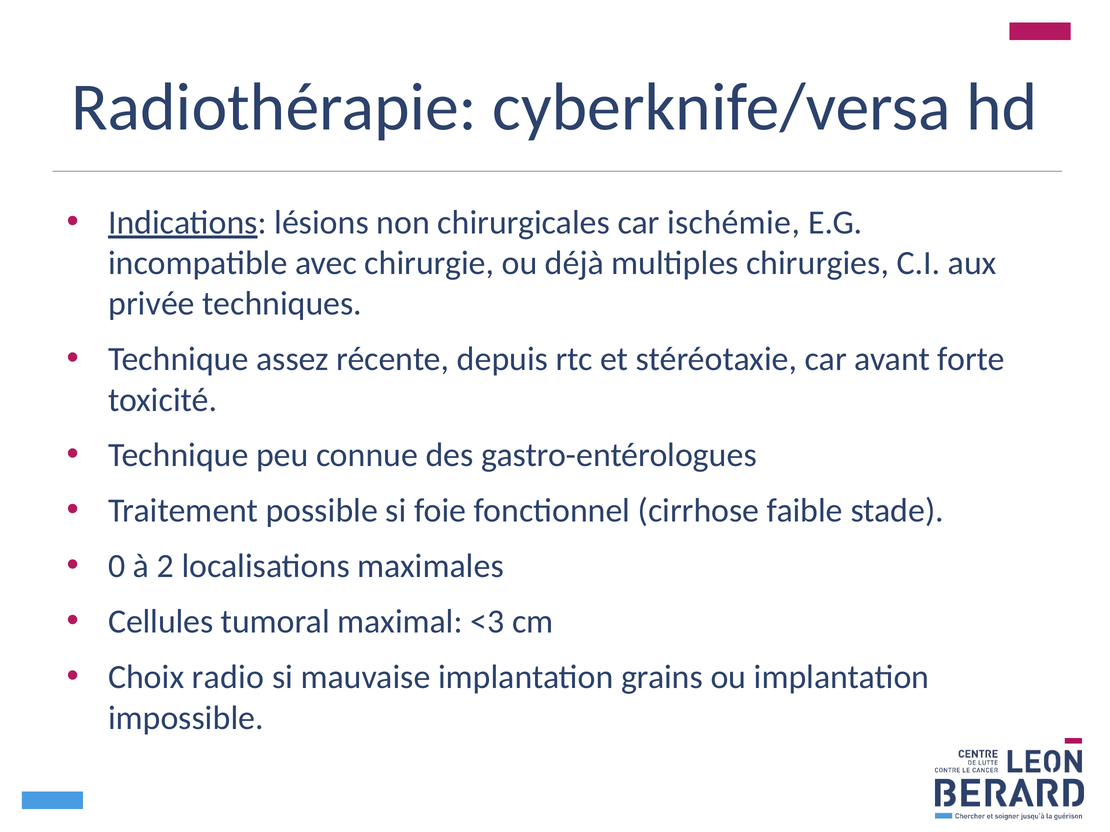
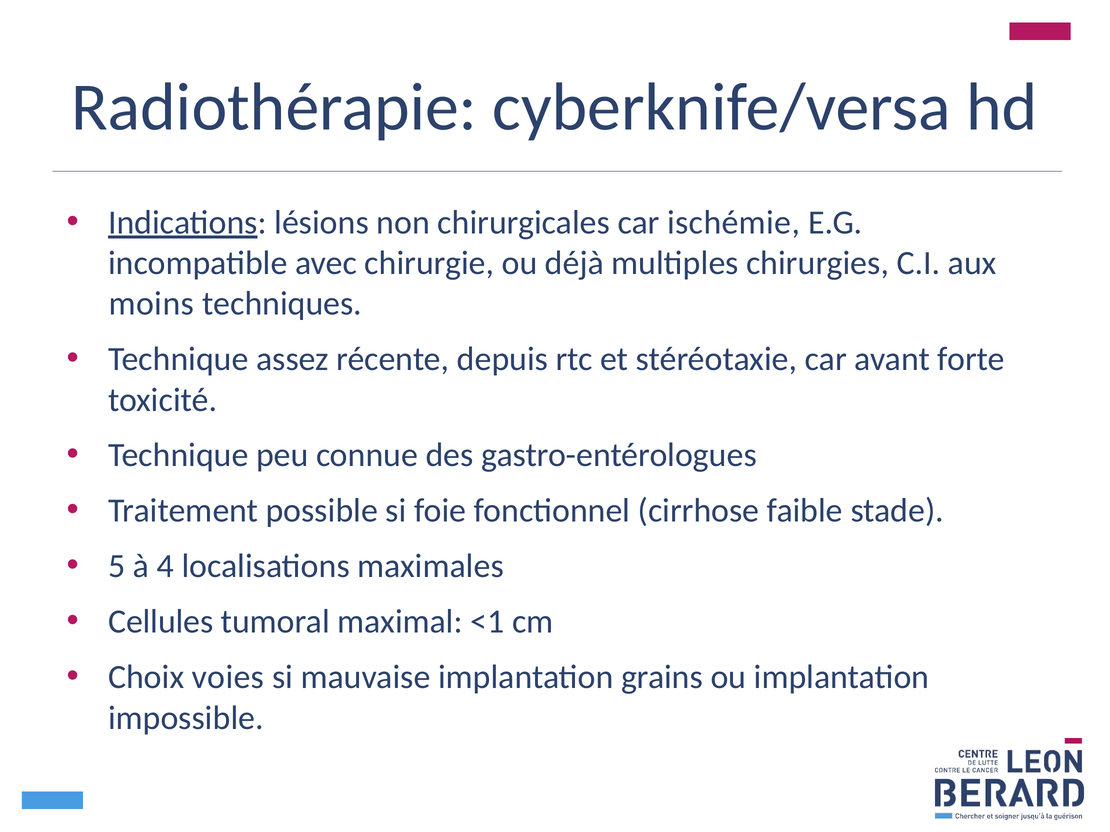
privée: privée -> moins (151, 304)
0: 0 -> 5 (117, 567)
2: 2 -> 4 (165, 567)
<3: <3 -> <1 (487, 622)
radio: radio -> voies (228, 678)
